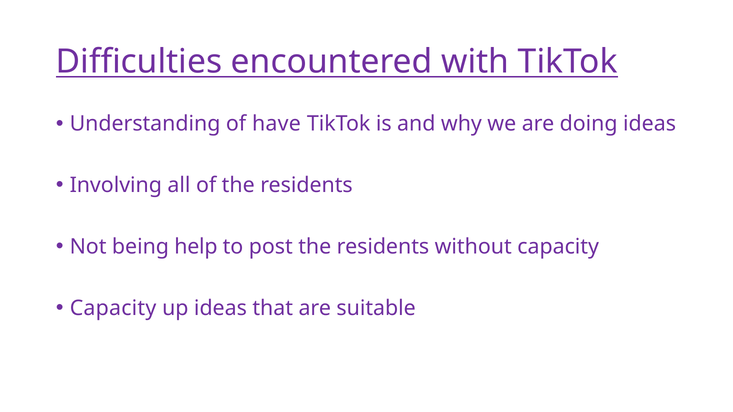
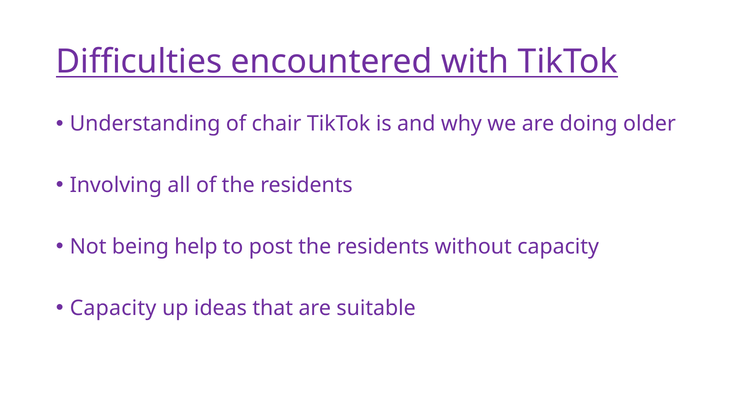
have: have -> chair (277, 124)
doing ideas: ideas -> older (650, 124)
